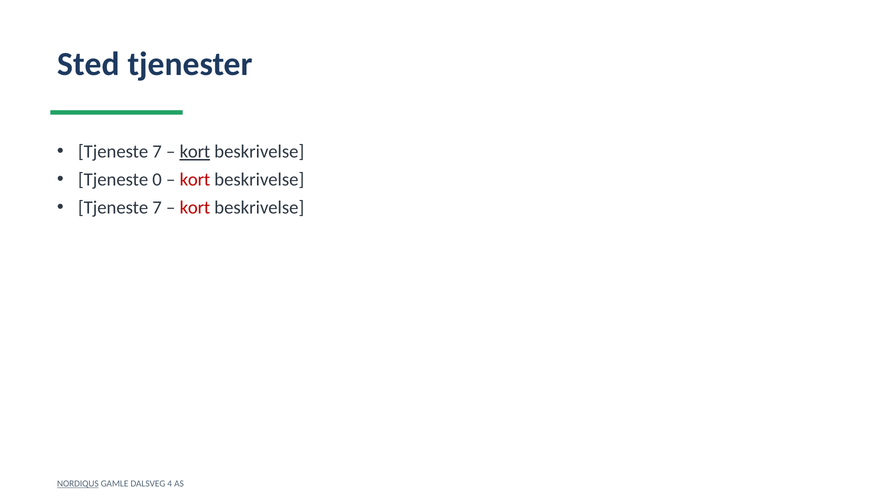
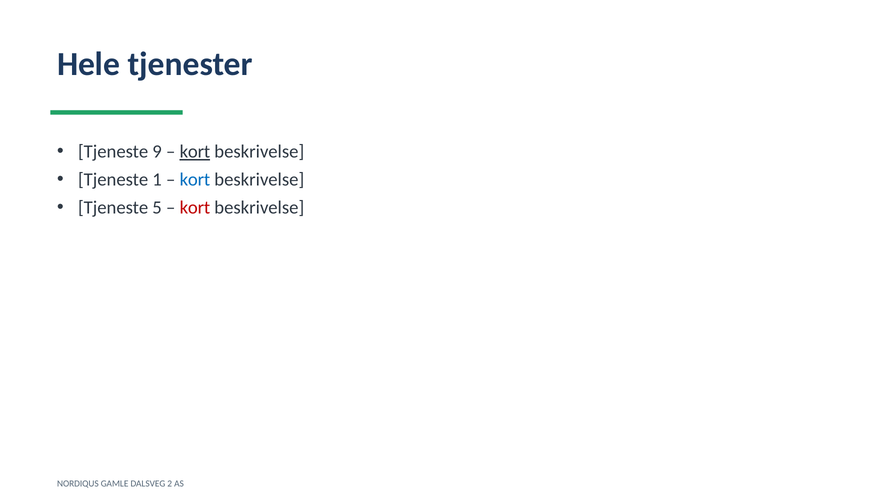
Sted: Sted -> Hele (89, 64)
7: 7 -> 9 (157, 152)
0: 0 -> 1 (157, 180)
kort colour: red -> blue (195, 180)
7: 7 -> 5 (157, 208)
NORDIQUS underline: present -> none (78, 484)
4: 4 -> 2 (170, 484)
